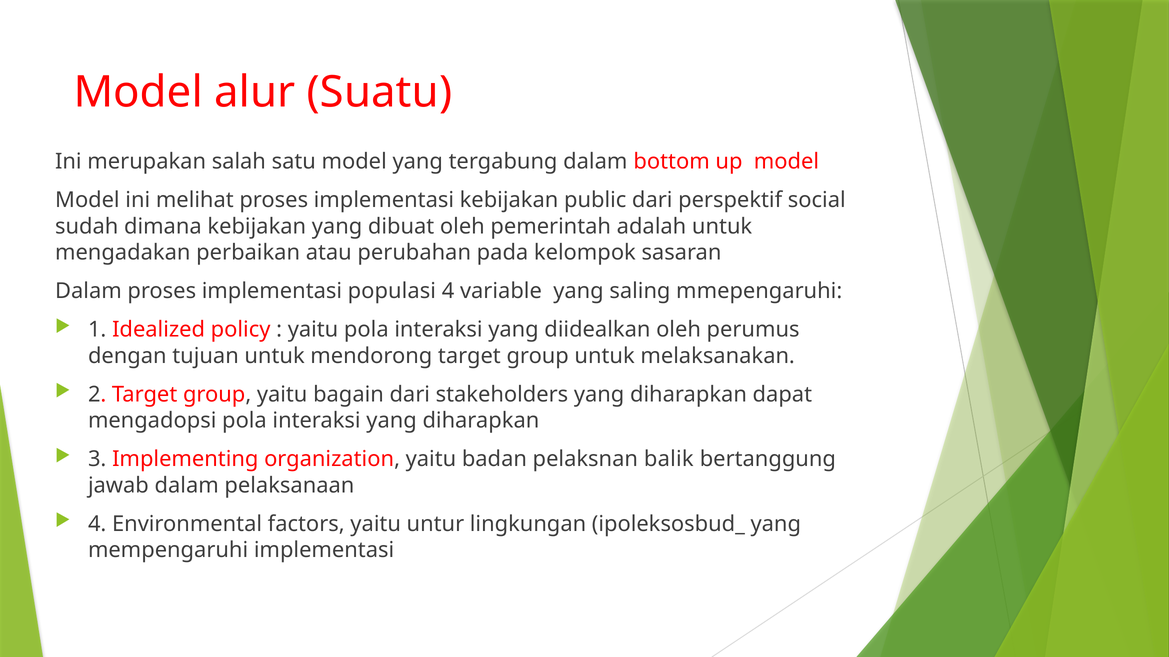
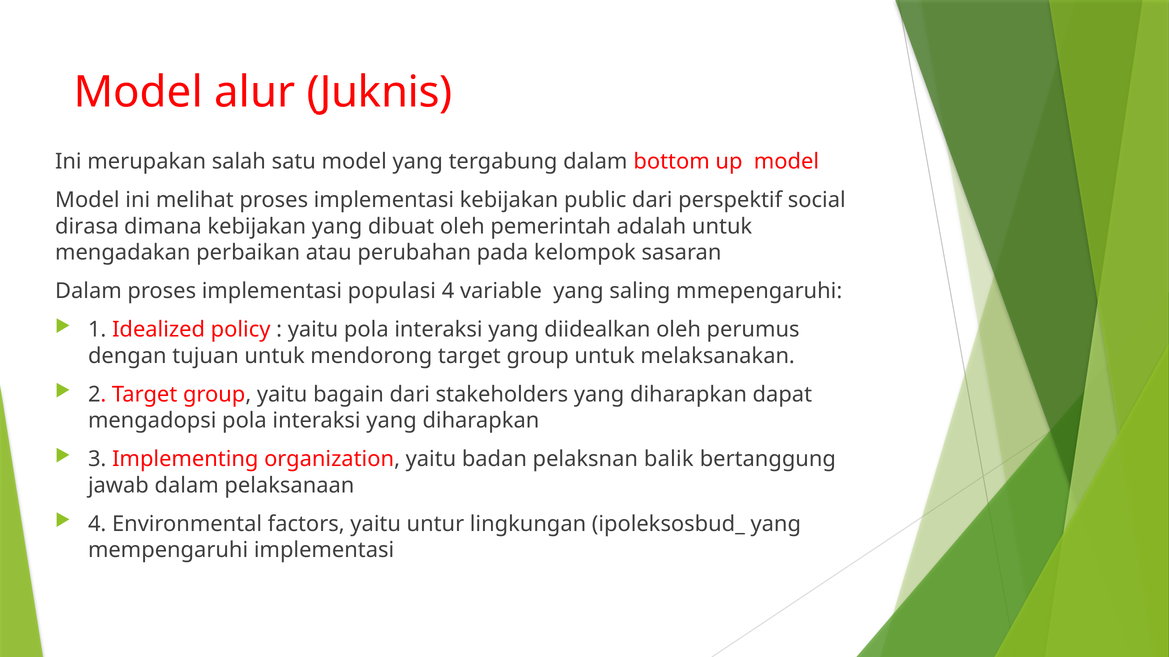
Suatu: Suatu -> Juknis (380, 92)
sudah: sudah -> dirasa (87, 227)
